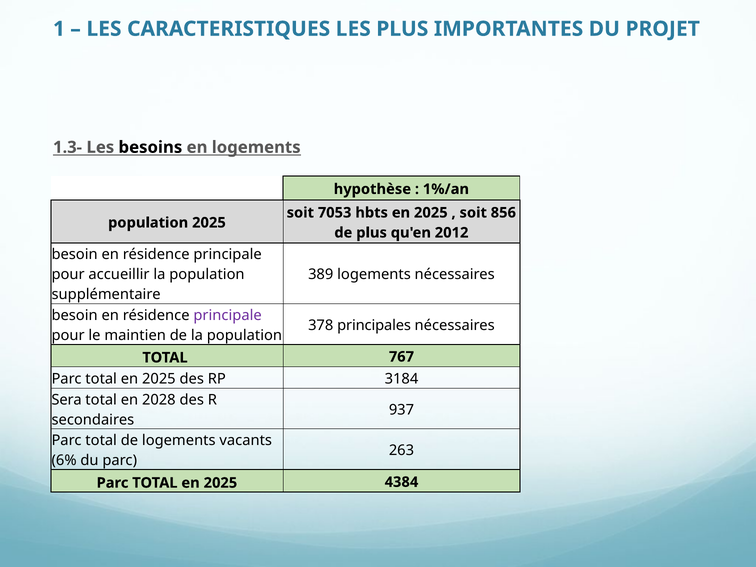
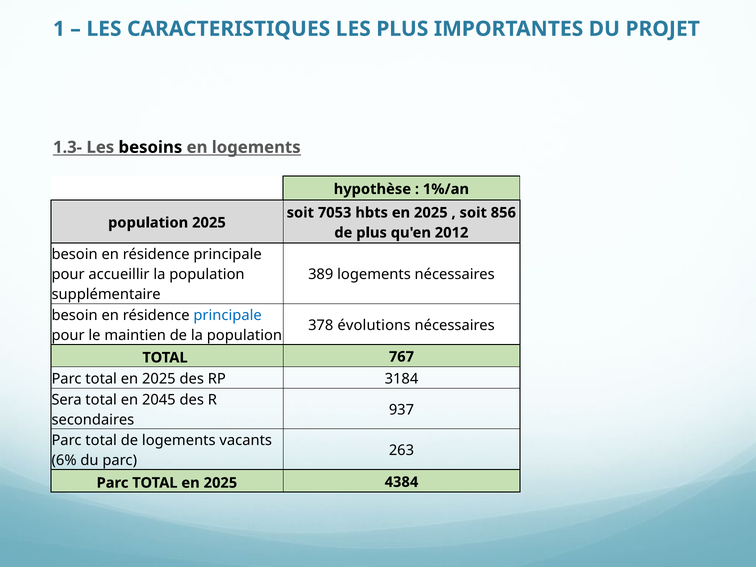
principale colour: purple -> blue (228, 315)
principales: principales -> évolutions (374, 325)
2028: 2028 -> 2045 (159, 400)
